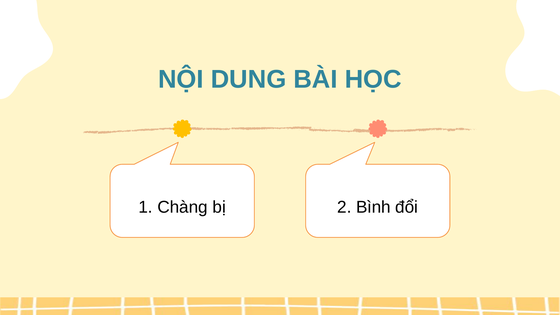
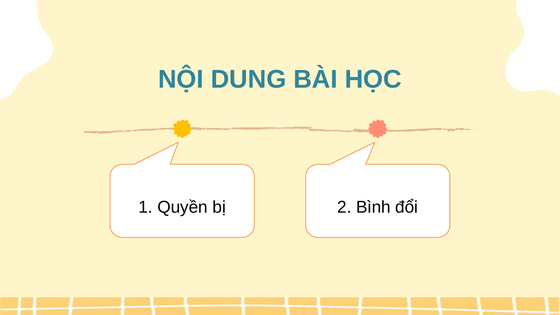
Chàng: Chàng -> Quyền (183, 207)
